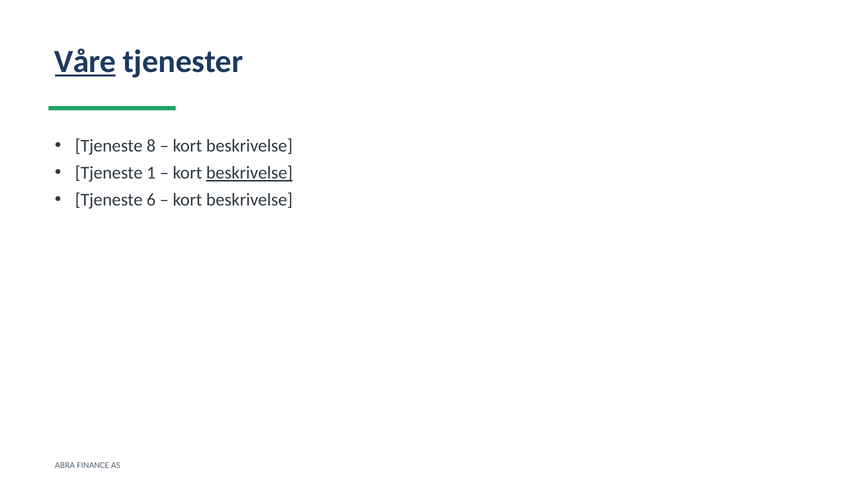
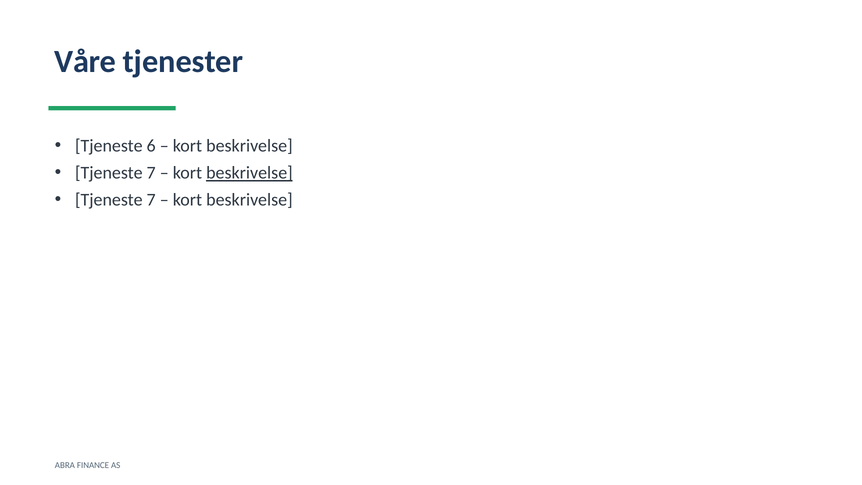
Våre underline: present -> none (85, 62)
8: 8 -> 6 (151, 146)
1: 1 -> 7 (151, 173)
6: 6 -> 7 (151, 200)
